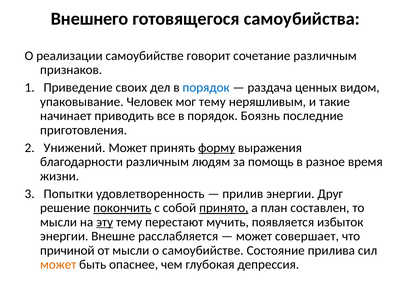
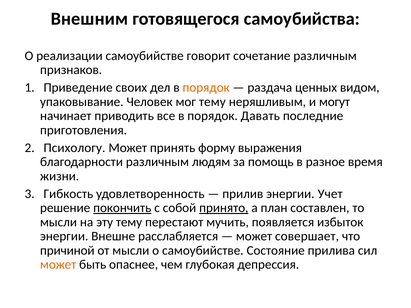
Внешнего: Внешнего -> Внешним (89, 19)
порядок colour: blue -> orange (206, 88)
такие: такие -> могут (335, 102)
Боязнь: Боязнь -> Давать (260, 116)
Унижений: Унижений -> Психологу (74, 148)
форму underline: present -> none (217, 148)
Попытки: Попытки -> Гибкость (68, 194)
Друг: Друг -> Учет (330, 194)
эту underline: present -> none (105, 222)
